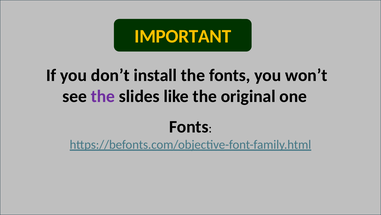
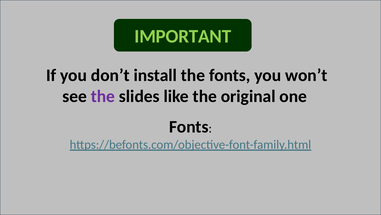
IMPORTANT colour: yellow -> light green (183, 36)
